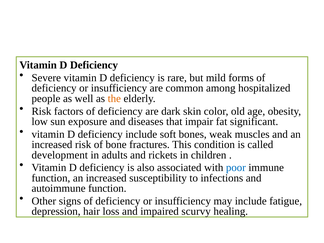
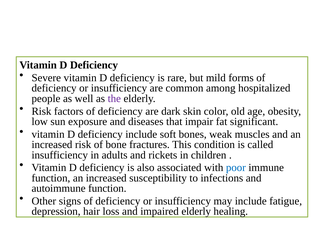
the colour: orange -> purple (114, 99)
development: development -> insufficiency (60, 155)
impaired scurvy: scurvy -> elderly (196, 211)
